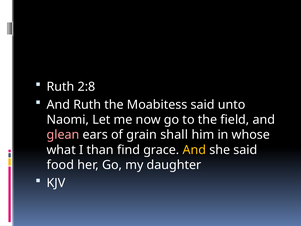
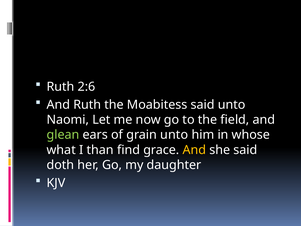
2:8: 2:8 -> 2:6 (86, 87)
glean colour: pink -> light green (63, 135)
grain shall: shall -> unto (174, 135)
food: food -> doth (60, 165)
